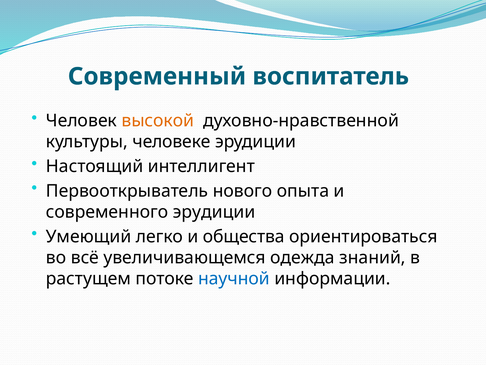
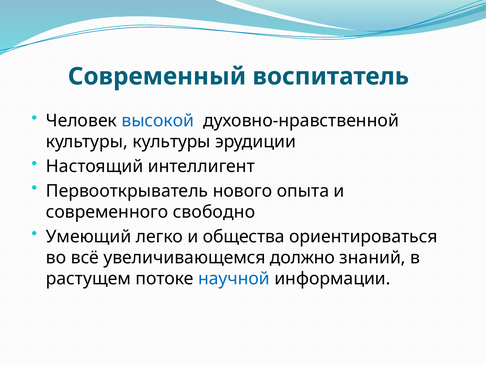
высокой colour: orange -> blue (158, 120)
культуры человеке: человеке -> культуры (172, 142)
современного эрудиции: эрудиции -> свободно (214, 212)
одежда: одежда -> должно (302, 257)
